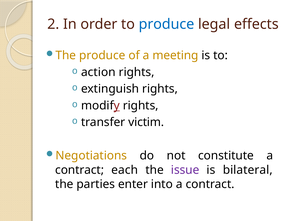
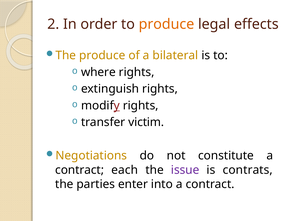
produce colour: blue -> orange (167, 24)
meeting: meeting -> bilateral (175, 55)
action: action -> where (98, 72)
bilateral: bilateral -> contrats (248, 170)
